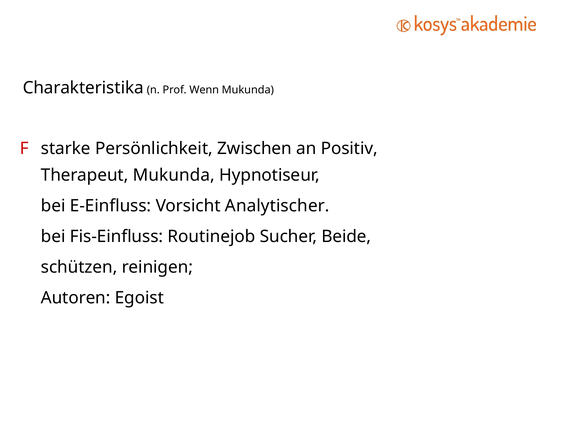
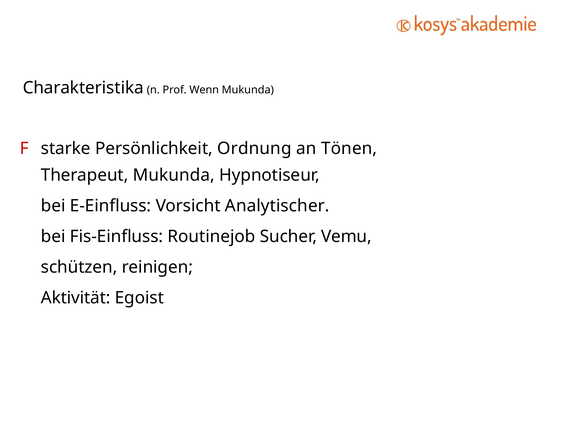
Zwischen: Zwischen -> Ordnung (254, 149)
Positiv: Positiv -> Tönen (349, 149)
Beide: Beide -> Vemu (346, 236)
Autoren: Autoren -> Aktivität (76, 298)
